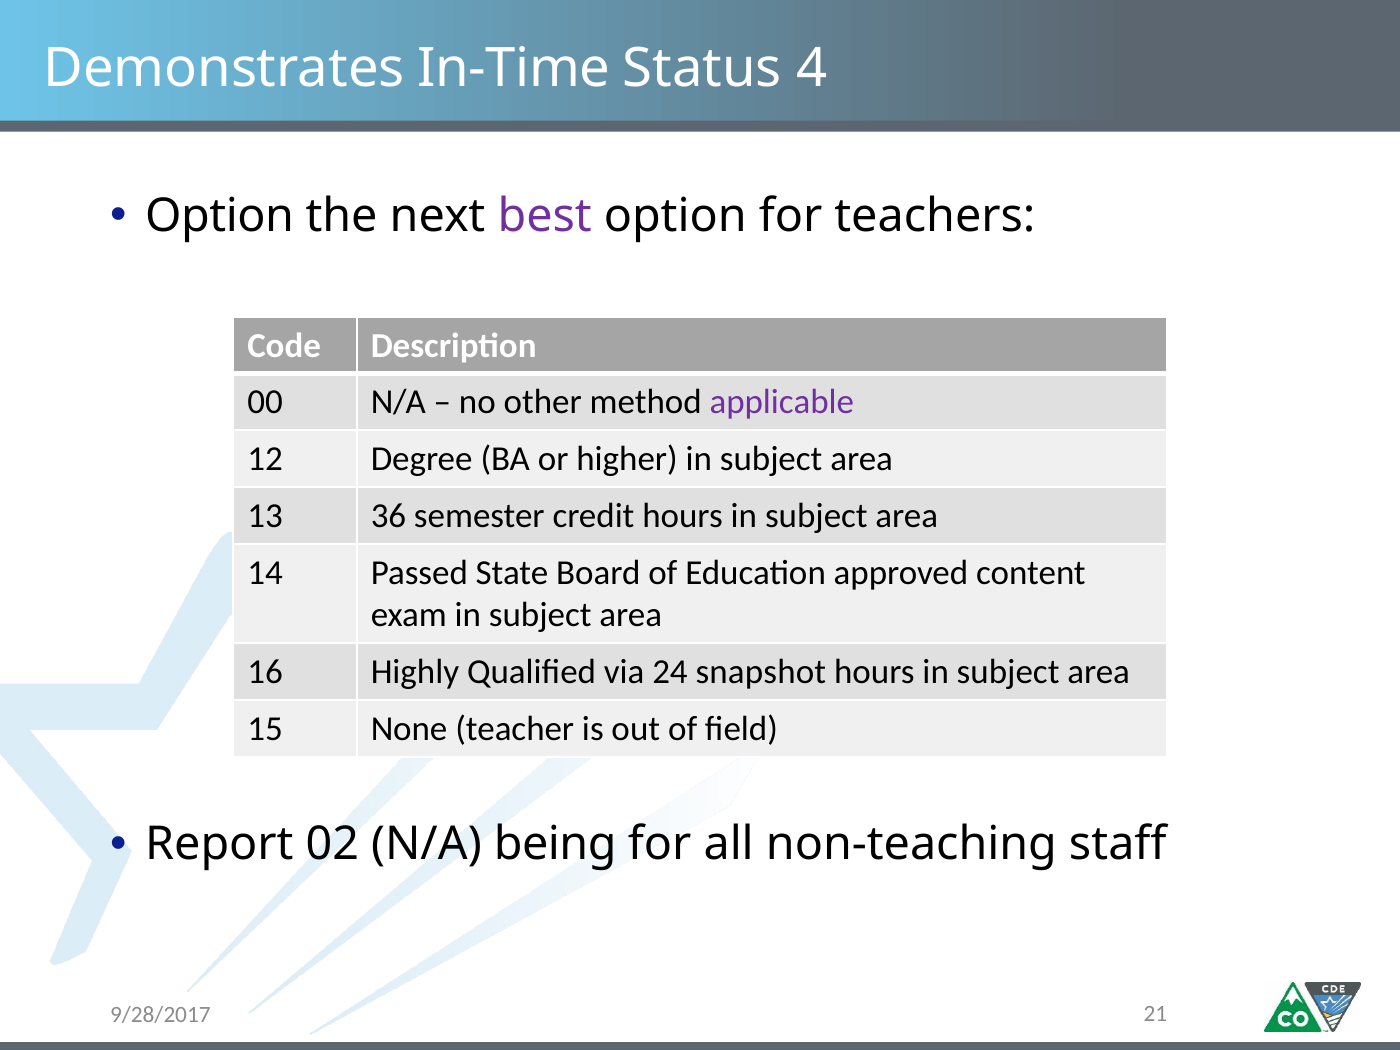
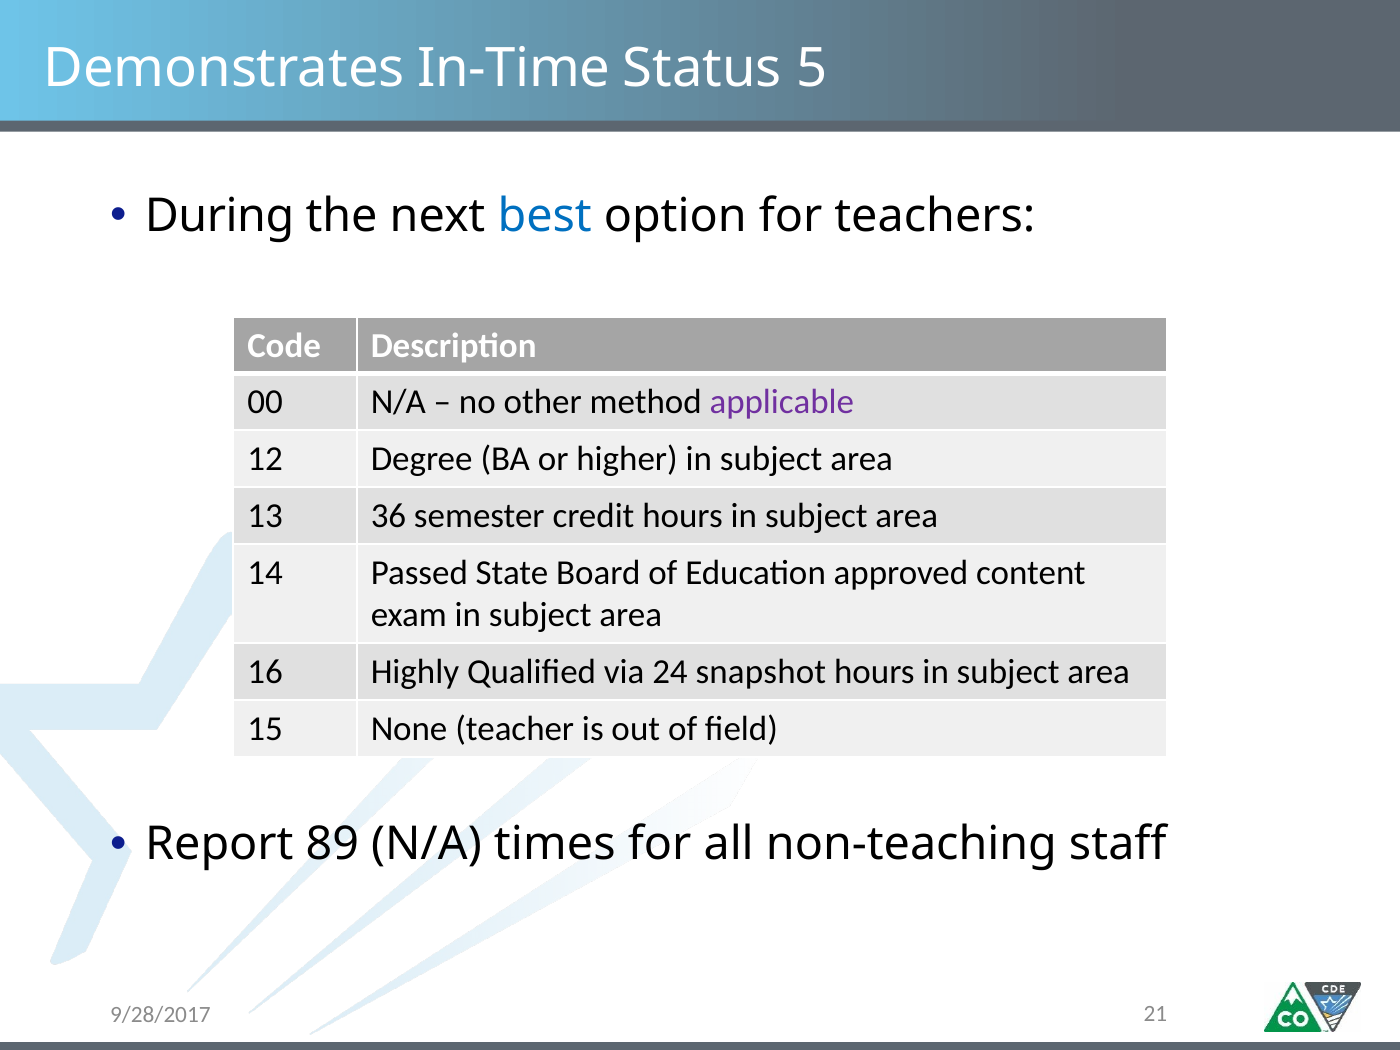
4: 4 -> 5 (812, 69)
Option: Option -> During (220, 216)
best colour: purple -> blue (545, 216)
02: 02 -> 89 (332, 845)
being: being -> times (555, 845)
